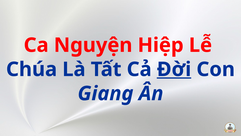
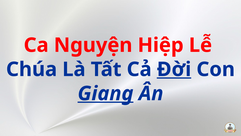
Giang underline: none -> present (106, 93)
